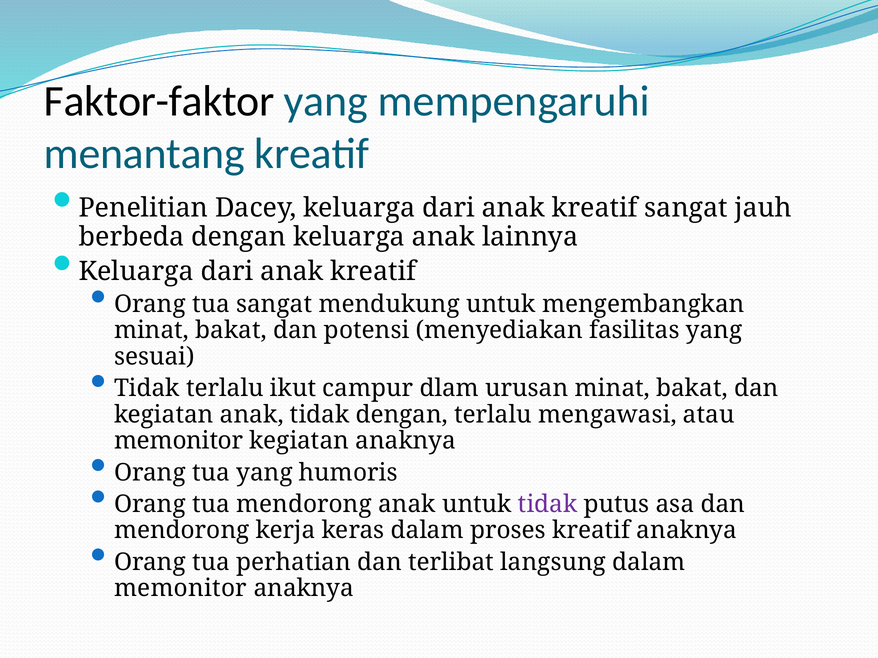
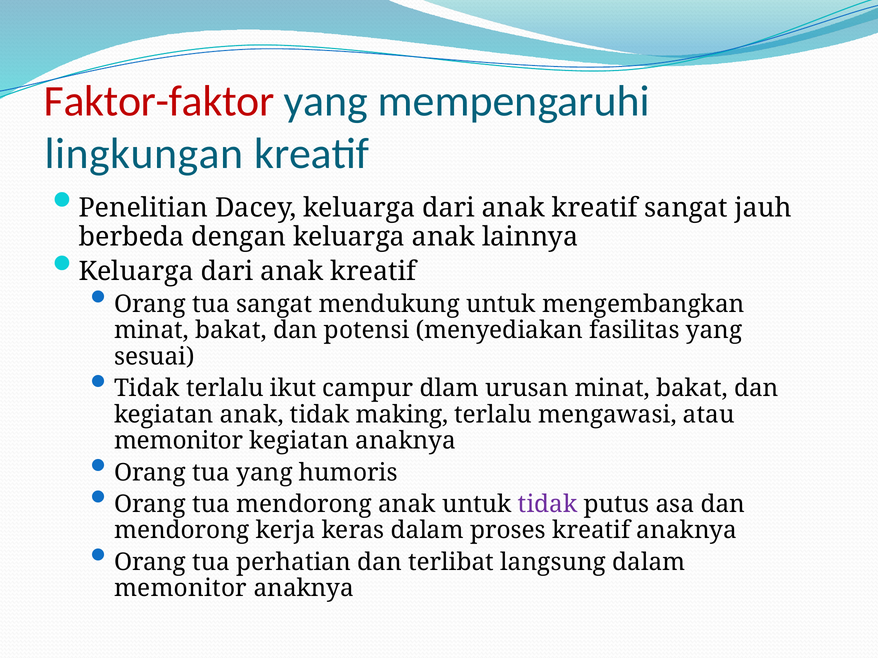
Faktor-faktor colour: black -> red (159, 101)
menantang: menantang -> lingkungan (144, 154)
tidak dengan: dengan -> making (402, 415)
